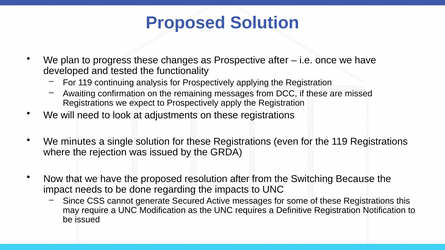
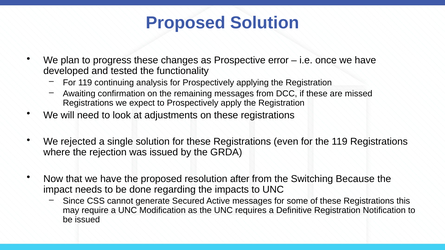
Prospective after: after -> error (278, 60)
minutes: minutes -> rejected (78, 142)
